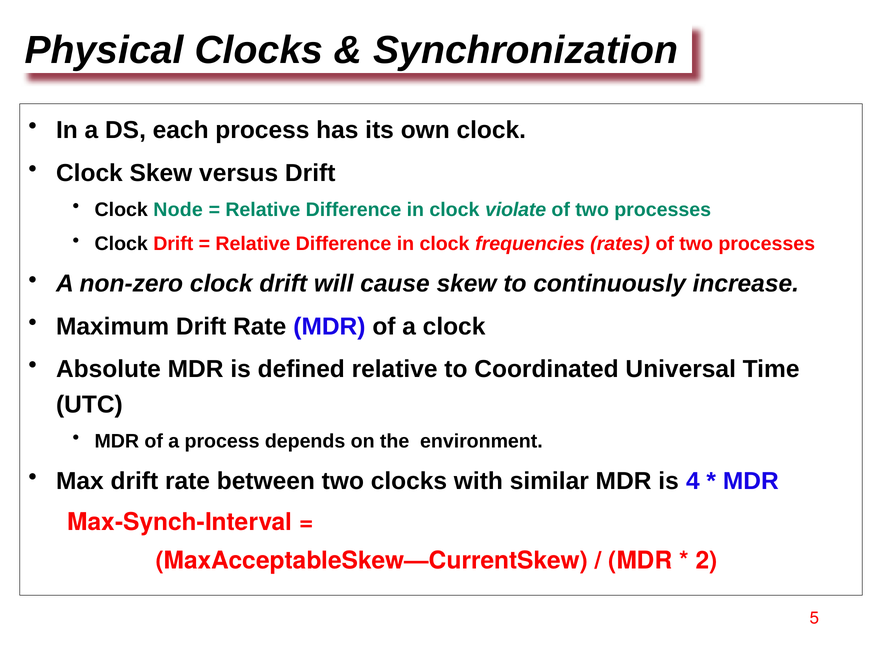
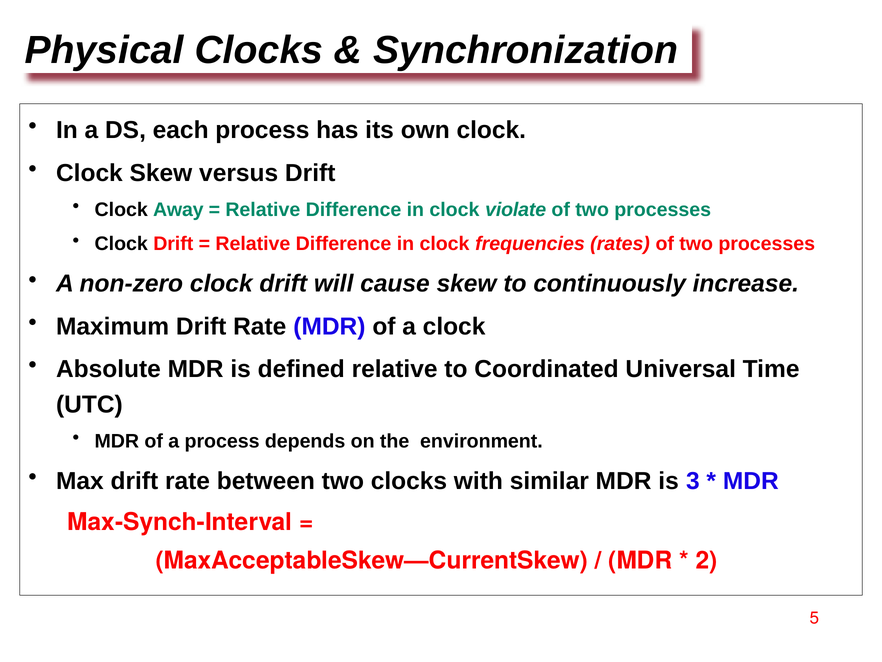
Node: Node -> Away (178, 210)
4: 4 -> 3 (693, 481)
